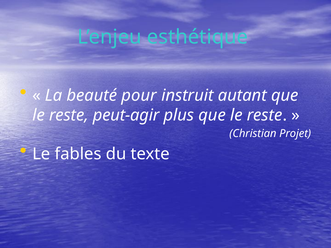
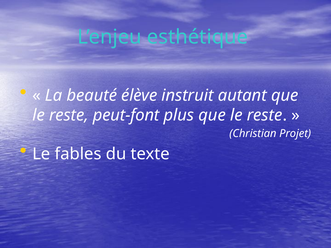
pour: pour -> élève (139, 95)
peut-agir: peut-agir -> peut-font (126, 115)
